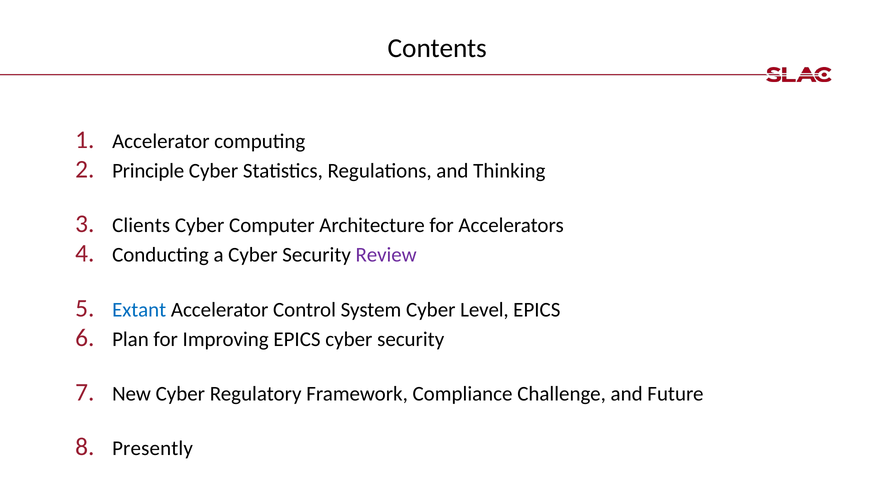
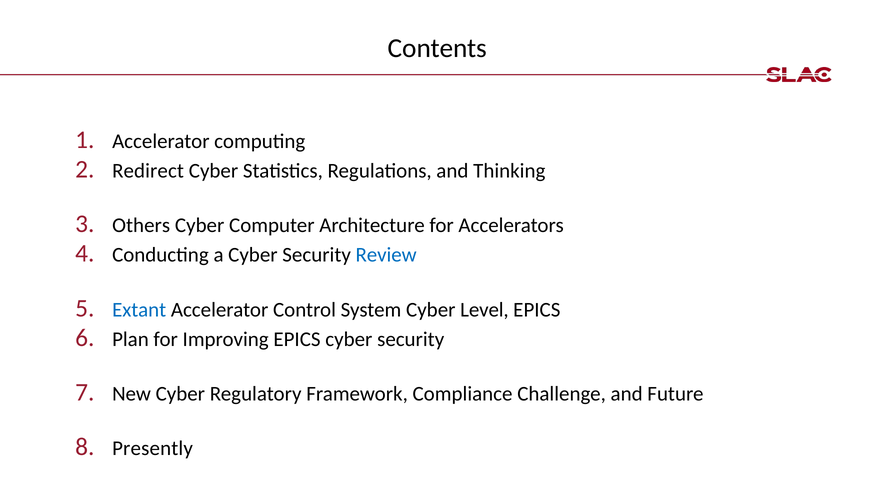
Principle: Principle -> Redirect (148, 171)
Clients: Clients -> Others (141, 226)
Review colour: purple -> blue (386, 255)
